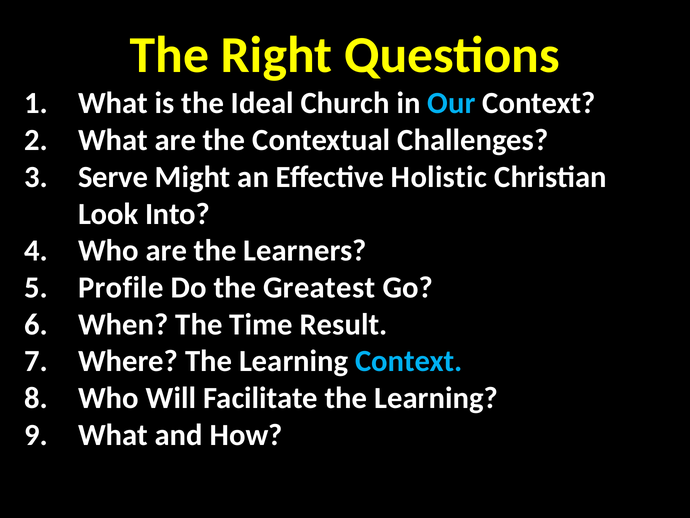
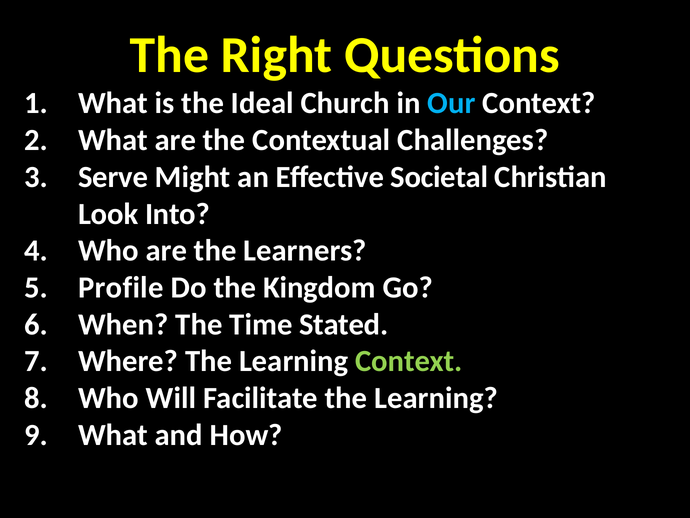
Holistic: Holistic -> Societal (439, 177)
Greatest: Greatest -> Kingdom (319, 287)
Result: Result -> Stated (344, 324)
Context colour: light blue -> light green (409, 361)
